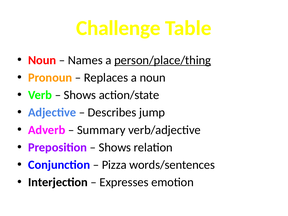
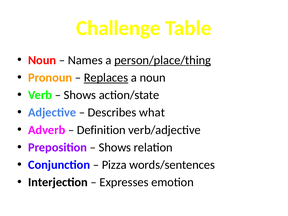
Replaces underline: none -> present (106, 78)
jump: jump -> what (152, 113)
Summary: Summary -> Definition (101, 130)
